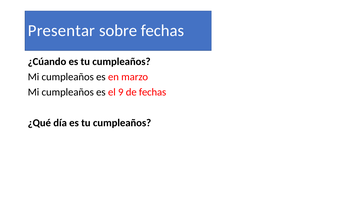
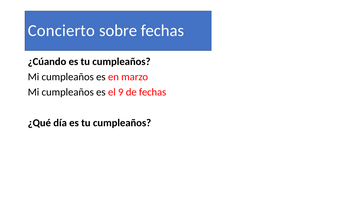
Presentar: Presentar -> Concierto (61, 31)
